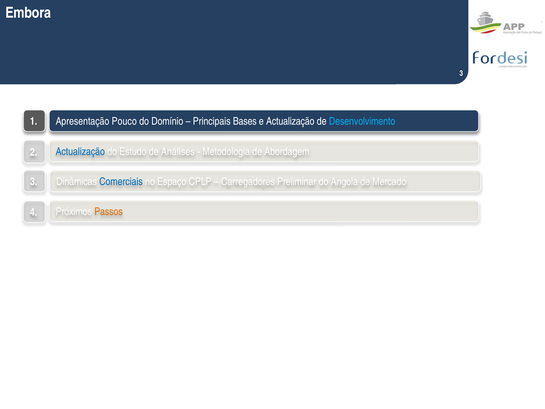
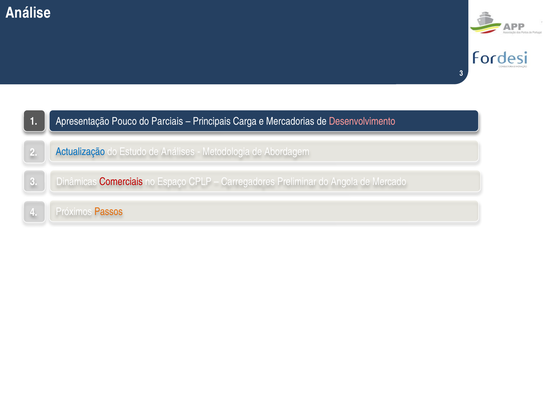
Embora: Embora -> Análise (28, 13)
Domínio: Domínio -> Parciais (167, 121)
Bases: Bases -> Carga (245, 121)
e Actualização: Actualização -> Mercadorias (290, 121)
Desenvolvimento colour: light blue -> pink (362, 121)
Comerciais colour: blue -> red (121, 181)
